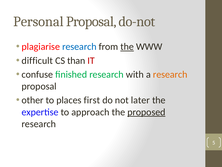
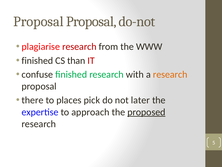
Personal: Personal -> Proposal (38, 22)
research colour: blue -> red (79, 47)
the underline: present -> none (127, 47)
difficult: difficult -> finished (37, 60)
other: other -> there (33, 100)
first: first -> pick (92, 100)
